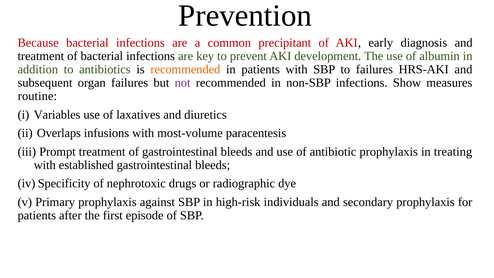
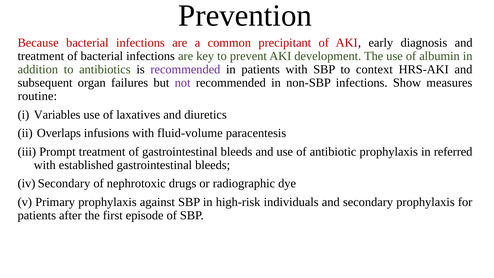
recommended colour: orange -> purple (185, 69)
to failures: failures -> context (374, 69)
most-volume: most-volume -> fluid-volume (190, 133)
treating: treating -> referred (453, 152)
iv Specificity: Specificity -> Secondary (64, 183)
